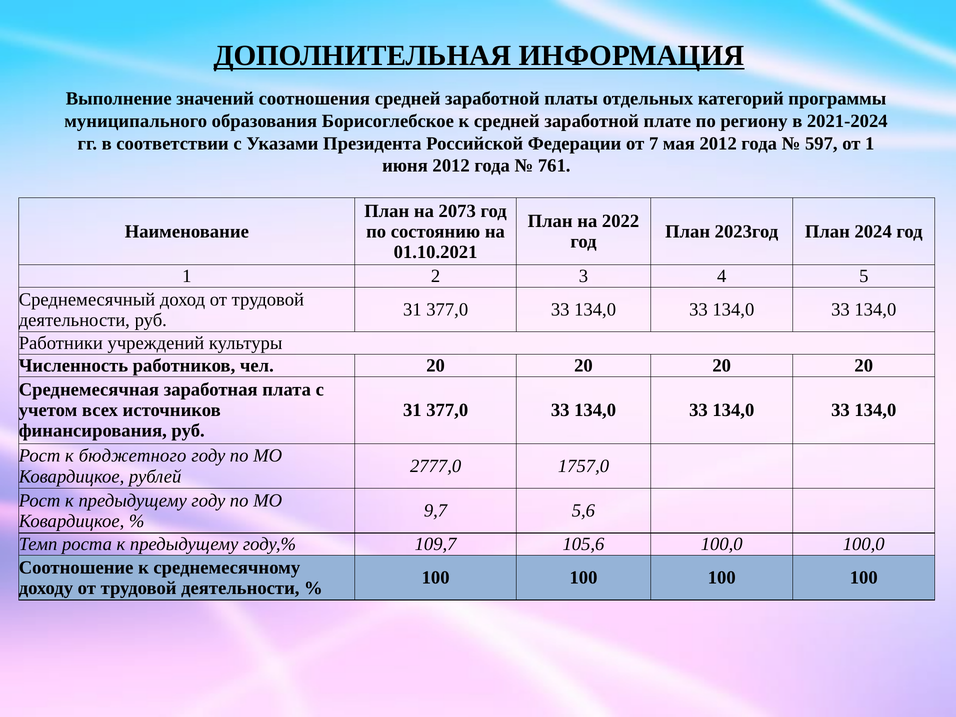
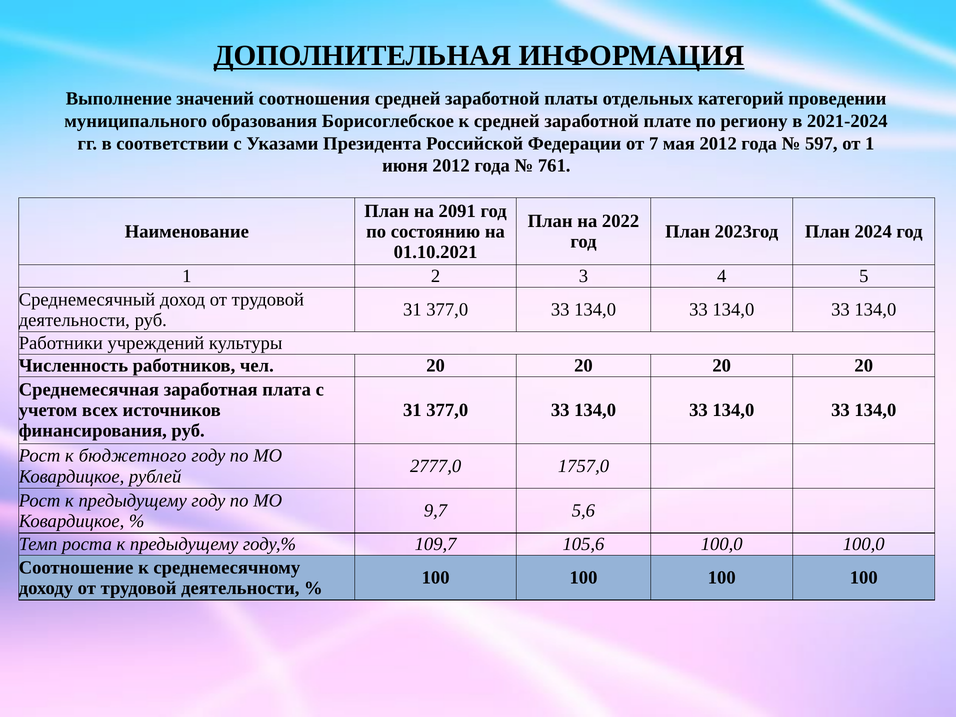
программы: программы -> проведении (837, 99)
2073: 2073 -> 2091 (457, 211)
